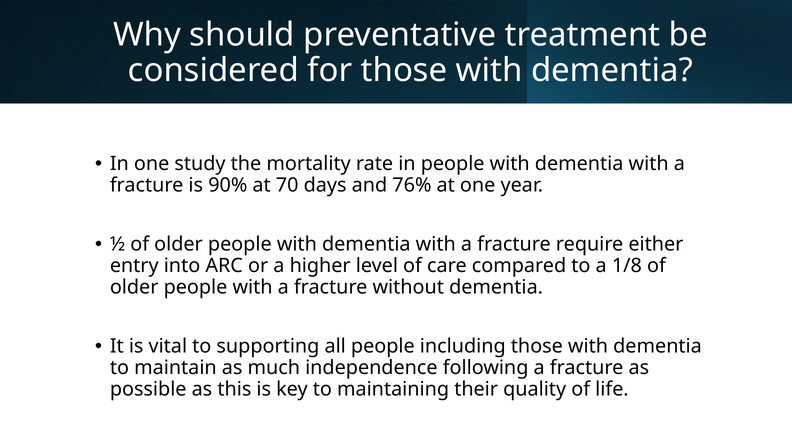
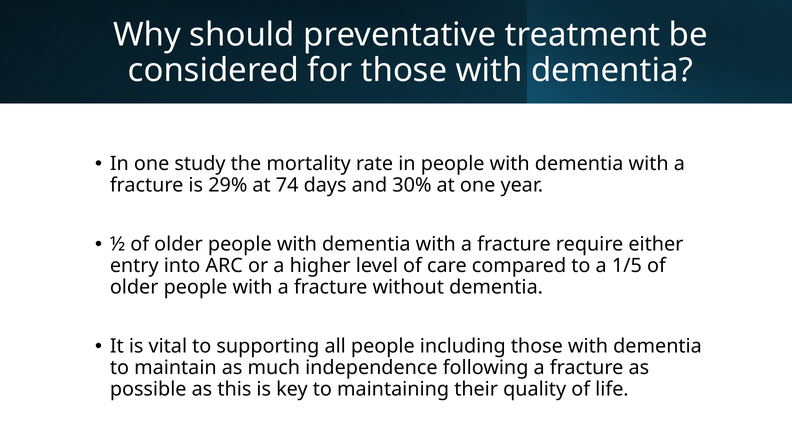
90%: 90% -> 29% (228, 185)
70: 70 -> 74 (287, 185)
76%: 76% -> 30% (412, 185)
1/8: 1/8 -> 1/5 (627, 266)
